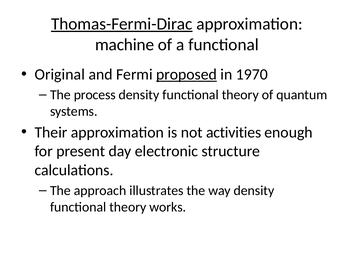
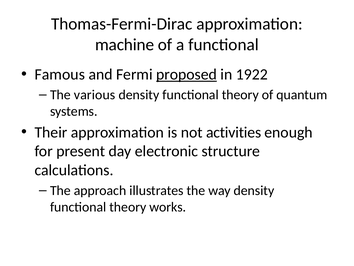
Thomas-Fermi-Dirac underline: present -> none (122, 24)
Original: Original -> Famous (60, 74)
1970: 1970 -> 1922 (252, 74)
process: process -> various (95, 95)
